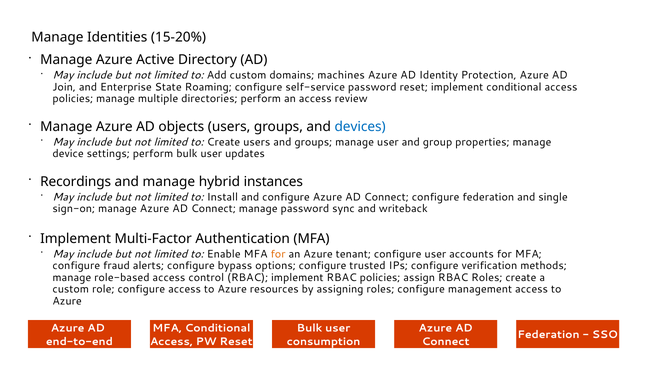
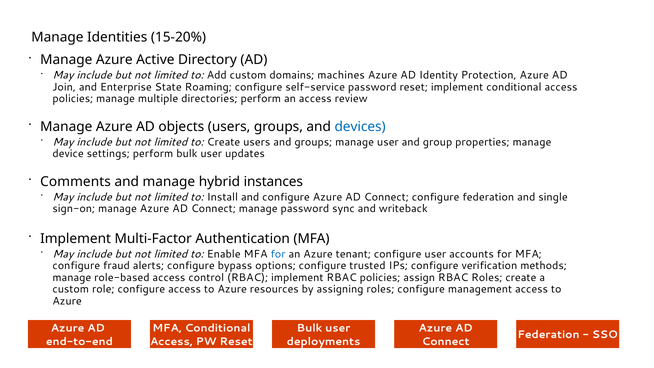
Recordings: Recordings -> Comments (76, 181)
for colour: orange -> blue (278, 254)
consumption: consumption -> deployments (324, 341)
